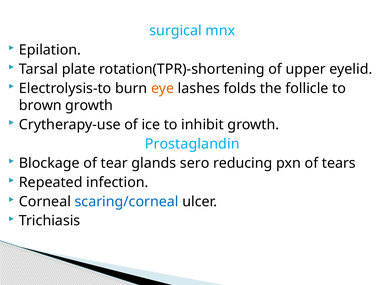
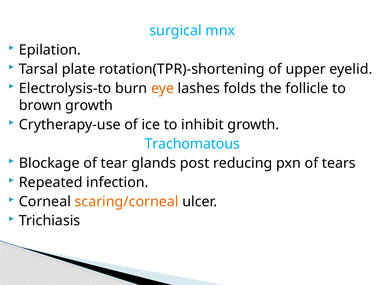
Prostaglandin: Prostaglandin -> Trachomatous (192, 144)
sero: sero -> post (195, 163)
scaring/corneal colour: blue -> orange (127, 202)
